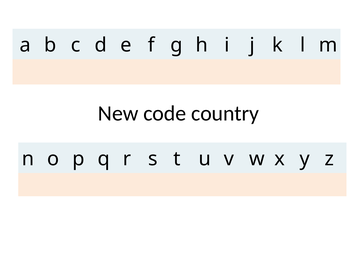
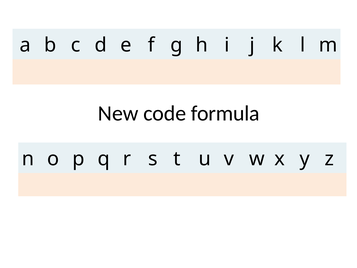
country: country -> formula (225, 113)
